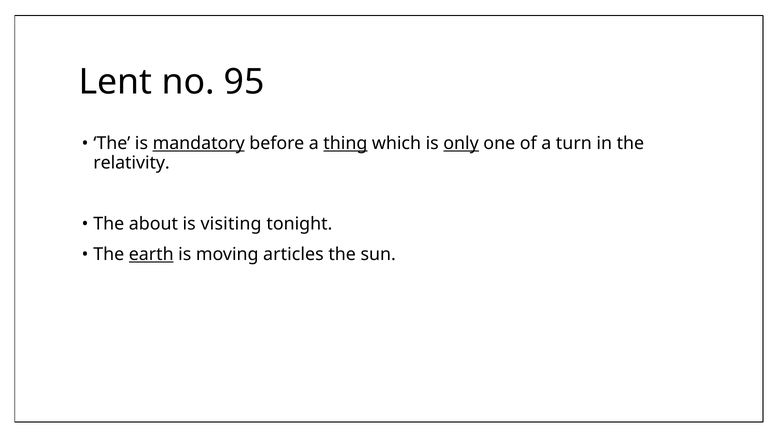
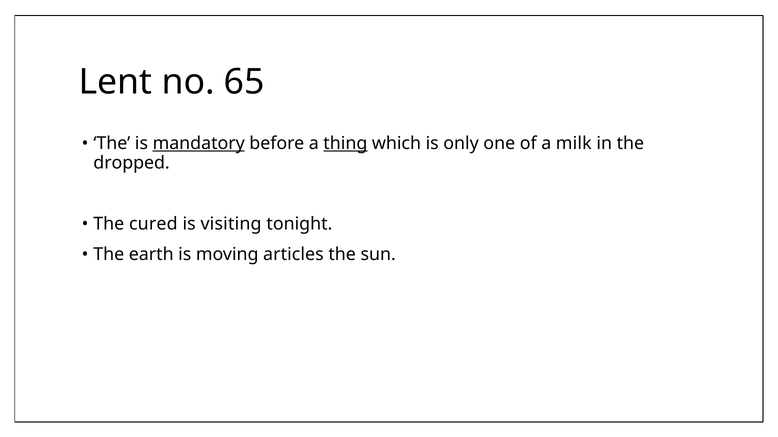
95: 95 -> 65 (244, 82)
only underline: present -> none (461, 144)
turn: turn -> milk (574, 144)
relativity: relativity -> dropped (132, 163)
about: about -> cured (153, 224)
earth underline: present -> none (151, 255)
